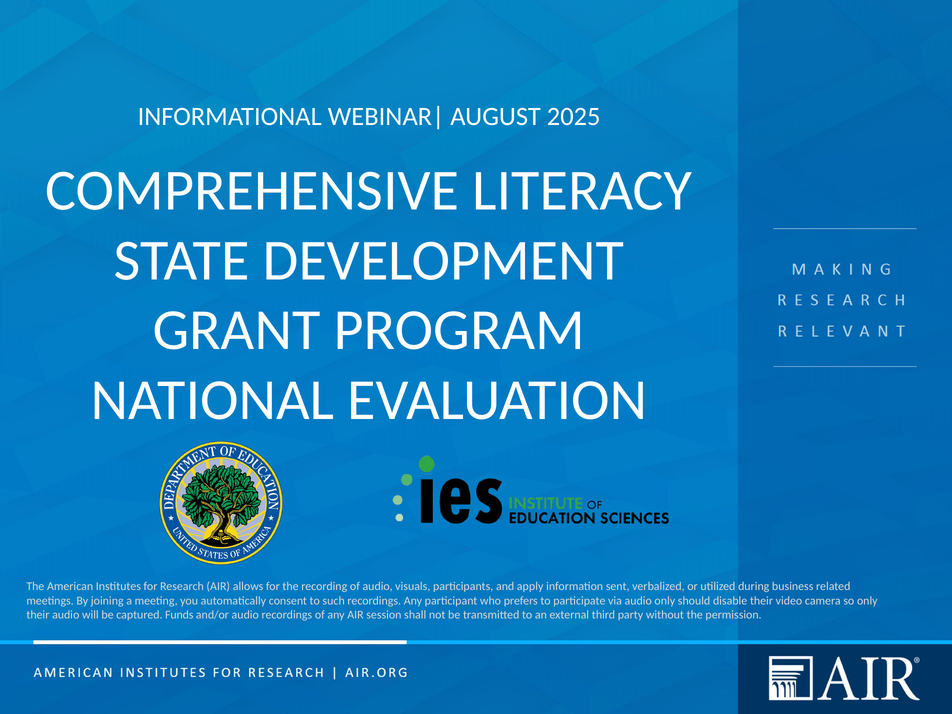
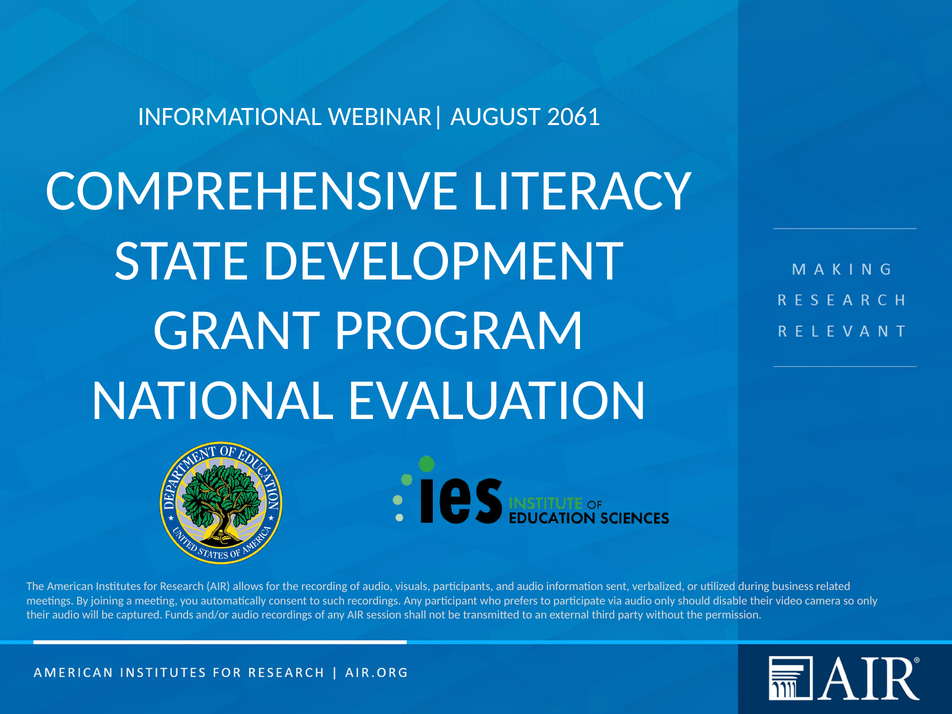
2025: 2025 -> 2061 (574, 117)
and apply: apply -> audio (530, 586)
